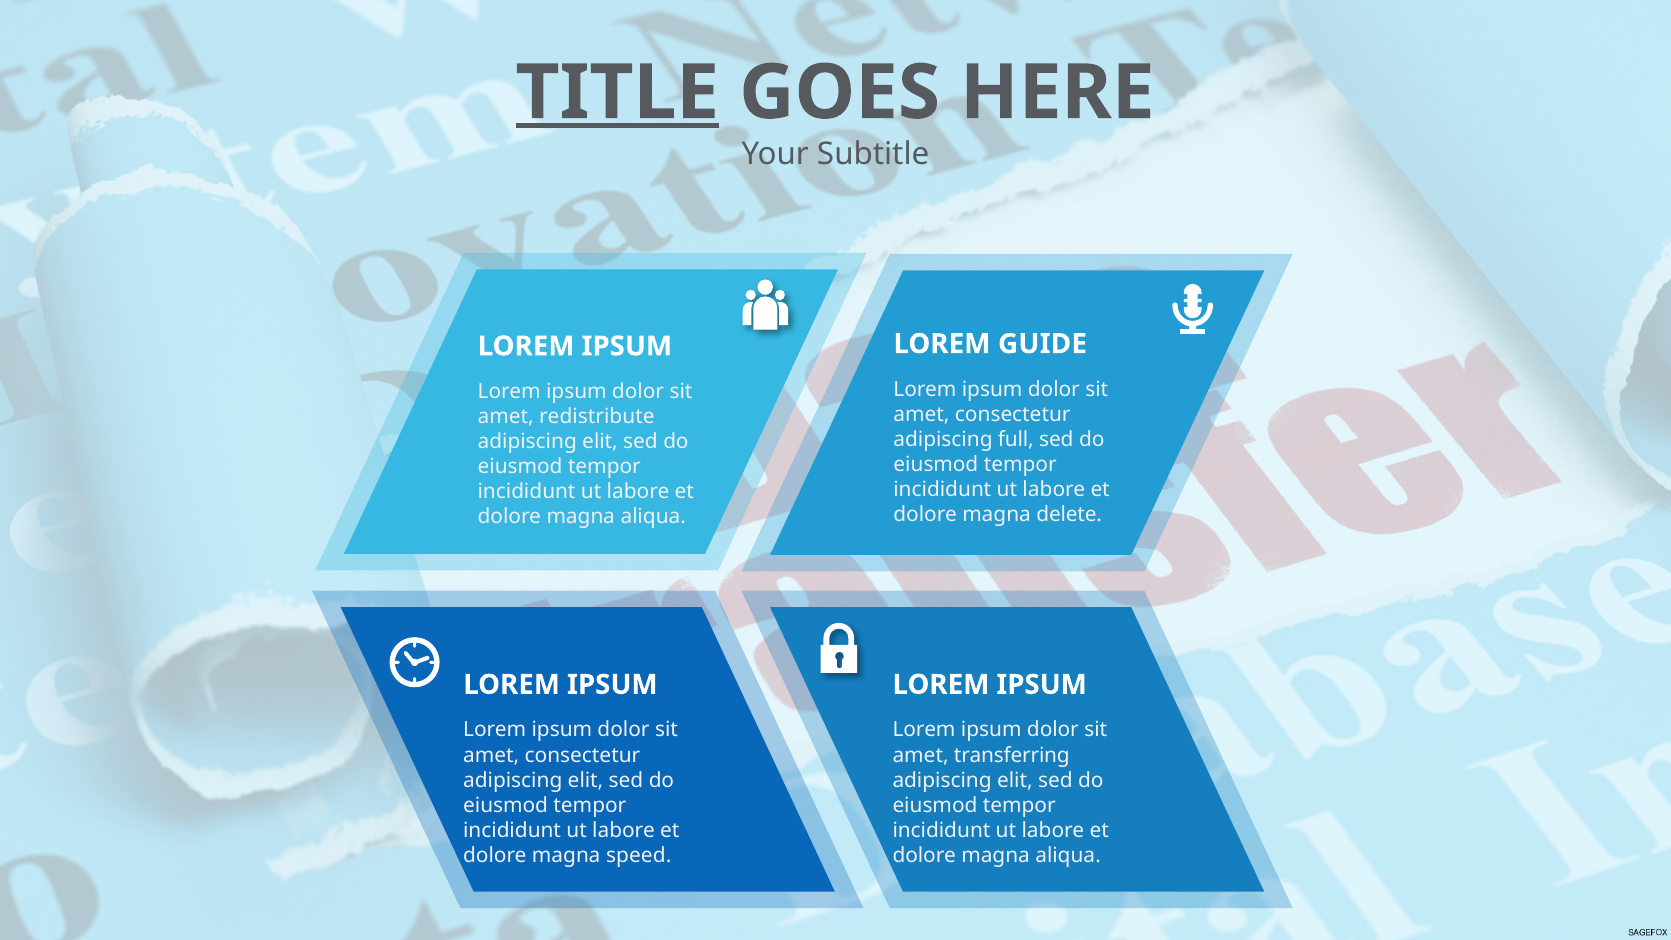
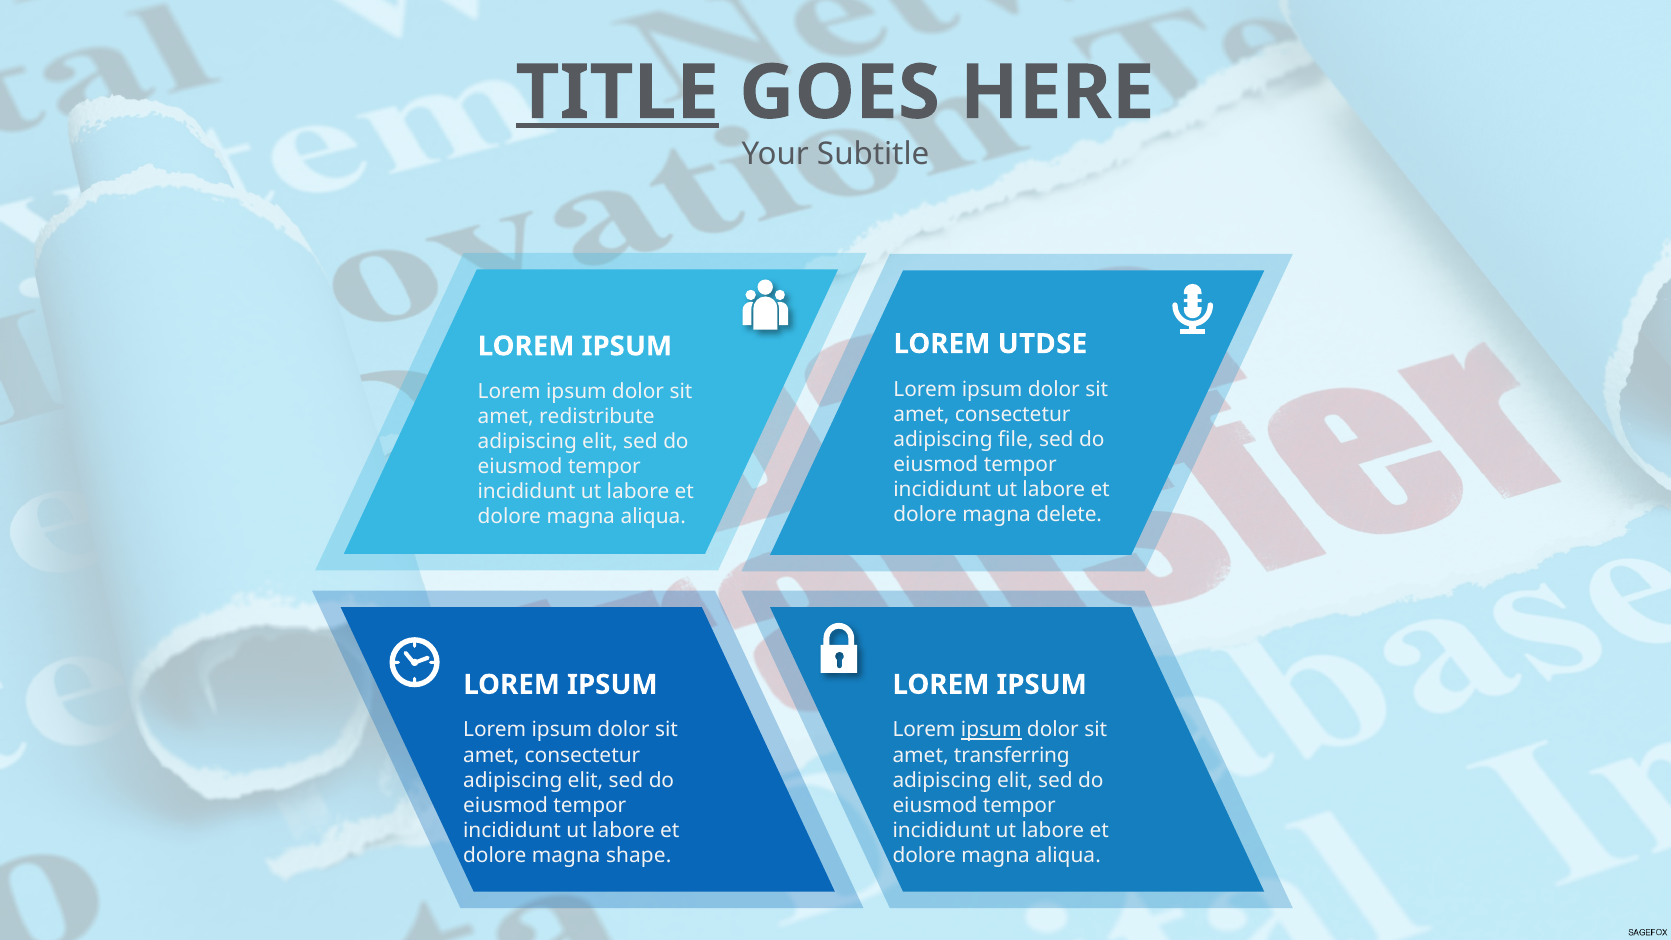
GUIDE: GUIDE -> UTDSE (1042, 344)
full: full -> file (1016, 439)
ipsum underline: none -> present (991, 730)
speed: speed -> shape (639, 855)
